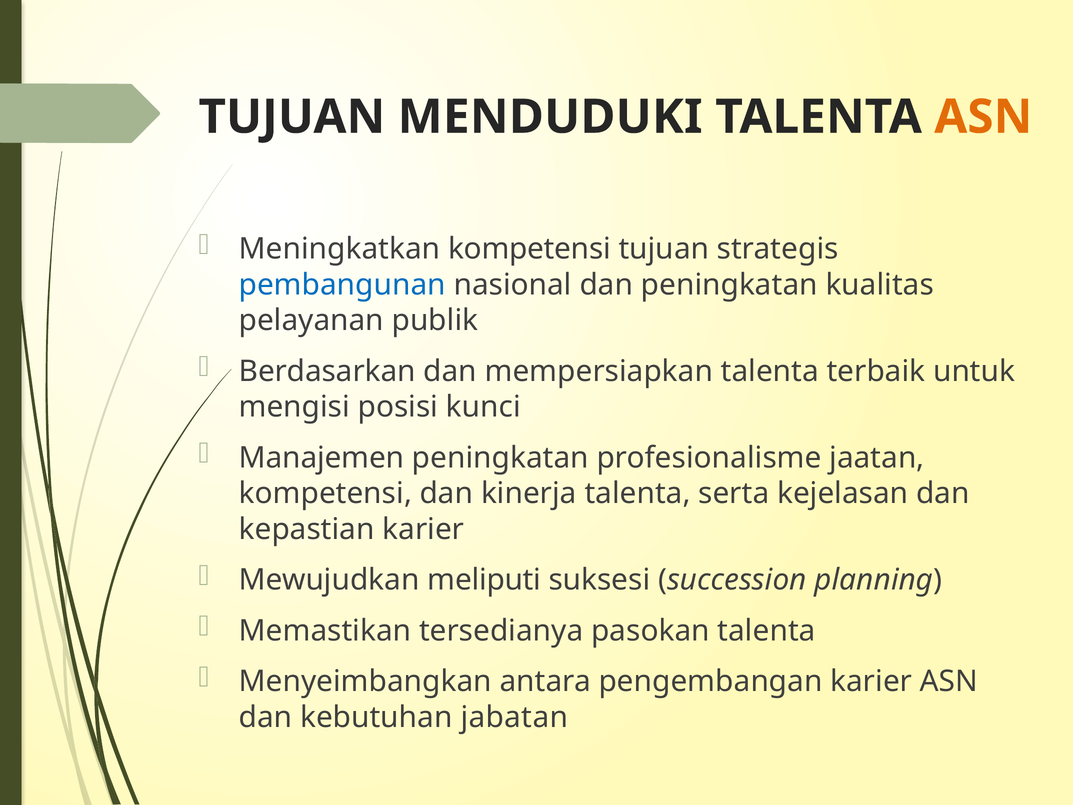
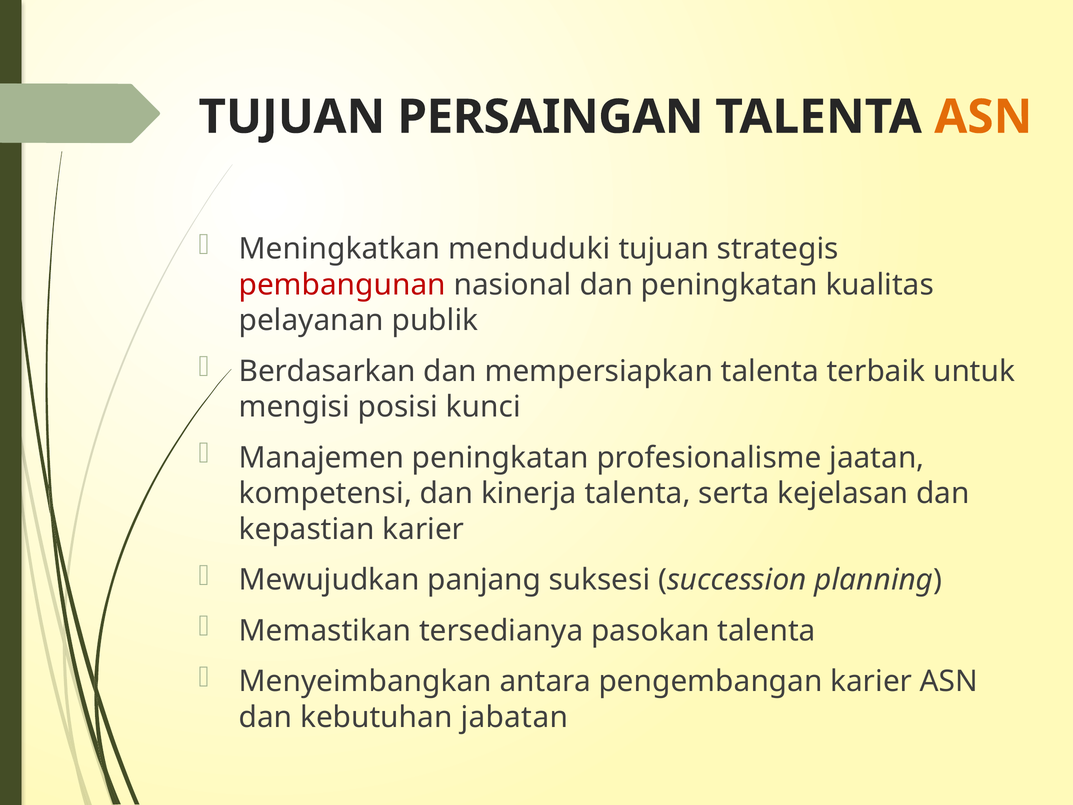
MENDUDUKI: MENDUDUKI -> PERSAINGAN (550, 117)
Meningkatkan kompetensi: kompetensi -> menduduki (529, 249)
pembangunan colour: blue -> red (342, 285)
meliputi: meliputi -> panjang (484, 580)
